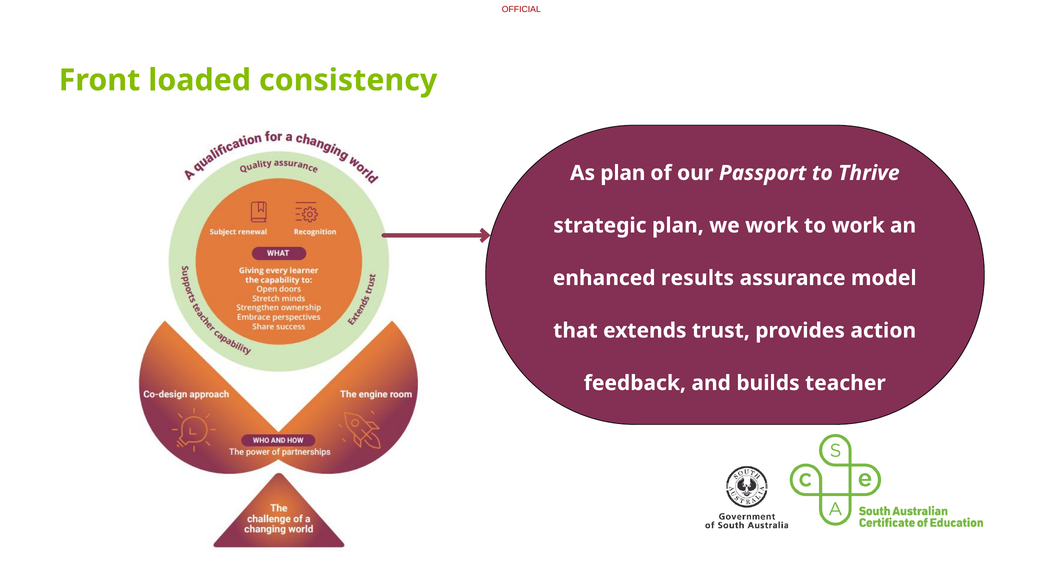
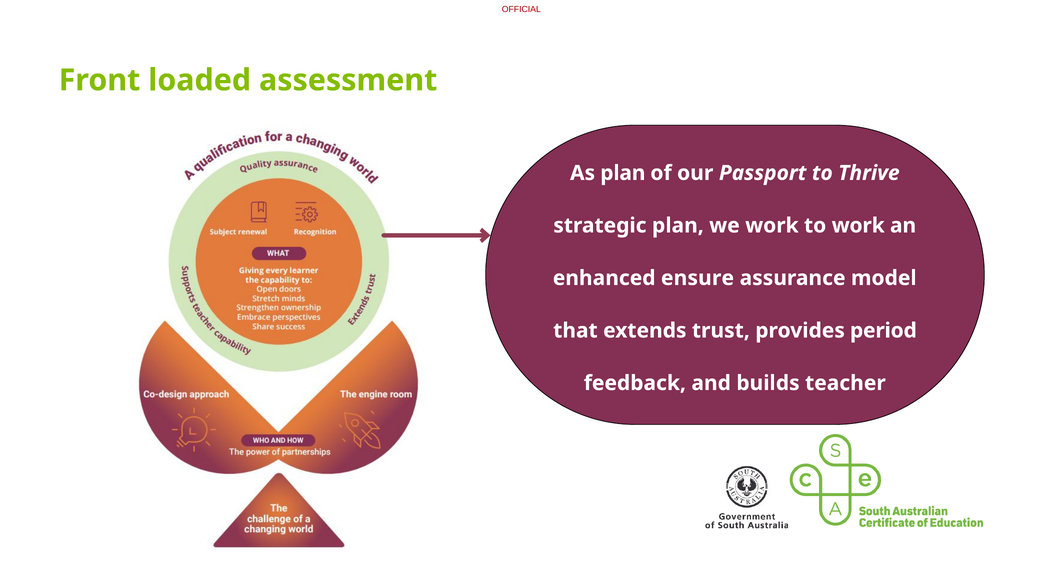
consistency: consistency -> assessment (348, 80)
results: results -> ensure (697, 278)
action: action -> period (883, 330)
